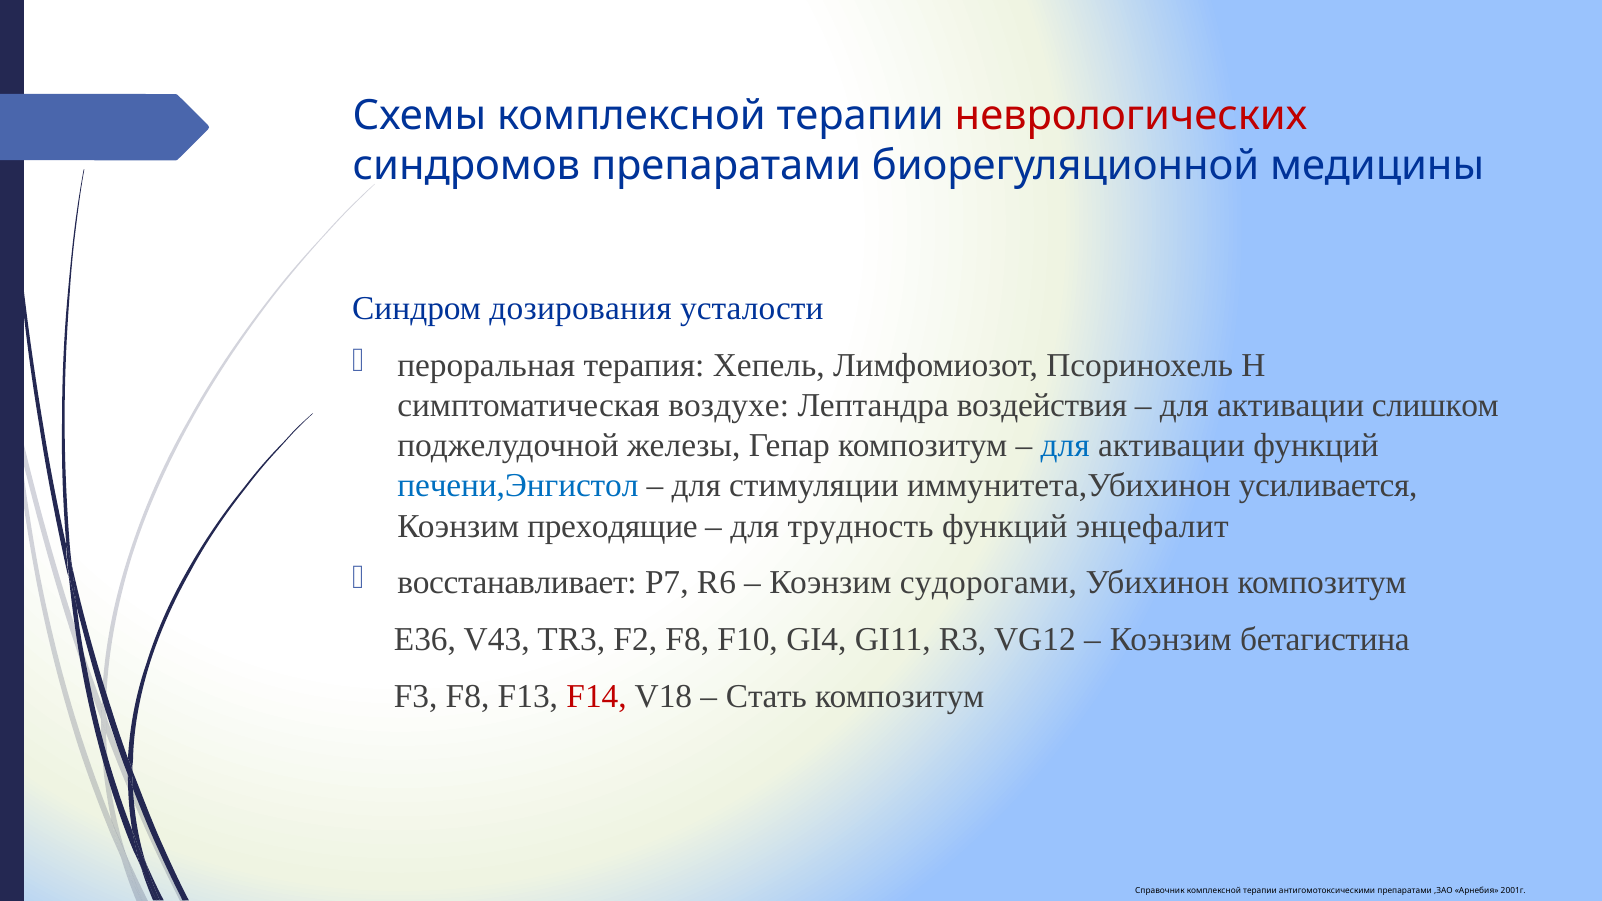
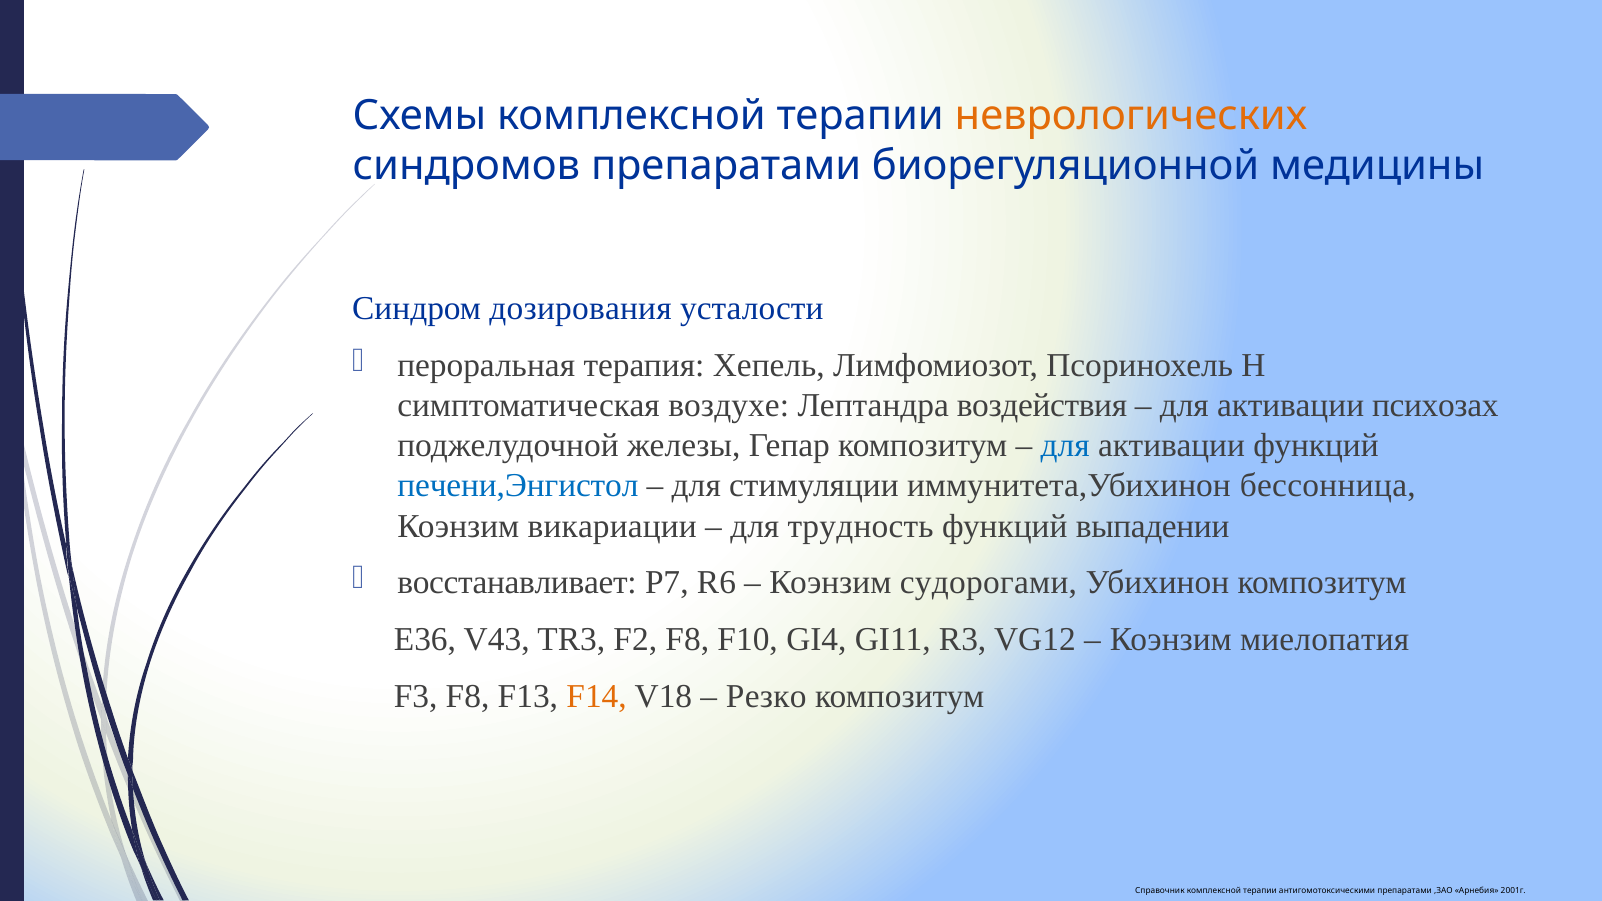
неврологических colour: red -> orange (1131, 116)
слишком: слишком -> психозах (1435, 406)
усиливается: усиливается -> бессонница (1328, 486)
преходящие: преходящие -> викариации (612, 526)
энцефалит: энцефалит -> выпадении (1153, 526)
бетагистина: бетагистина -> миелопатия (1325, 640)
F14 colour: red -> orange (597, 696)
Стать: Стать -> Резко (766, 696)
